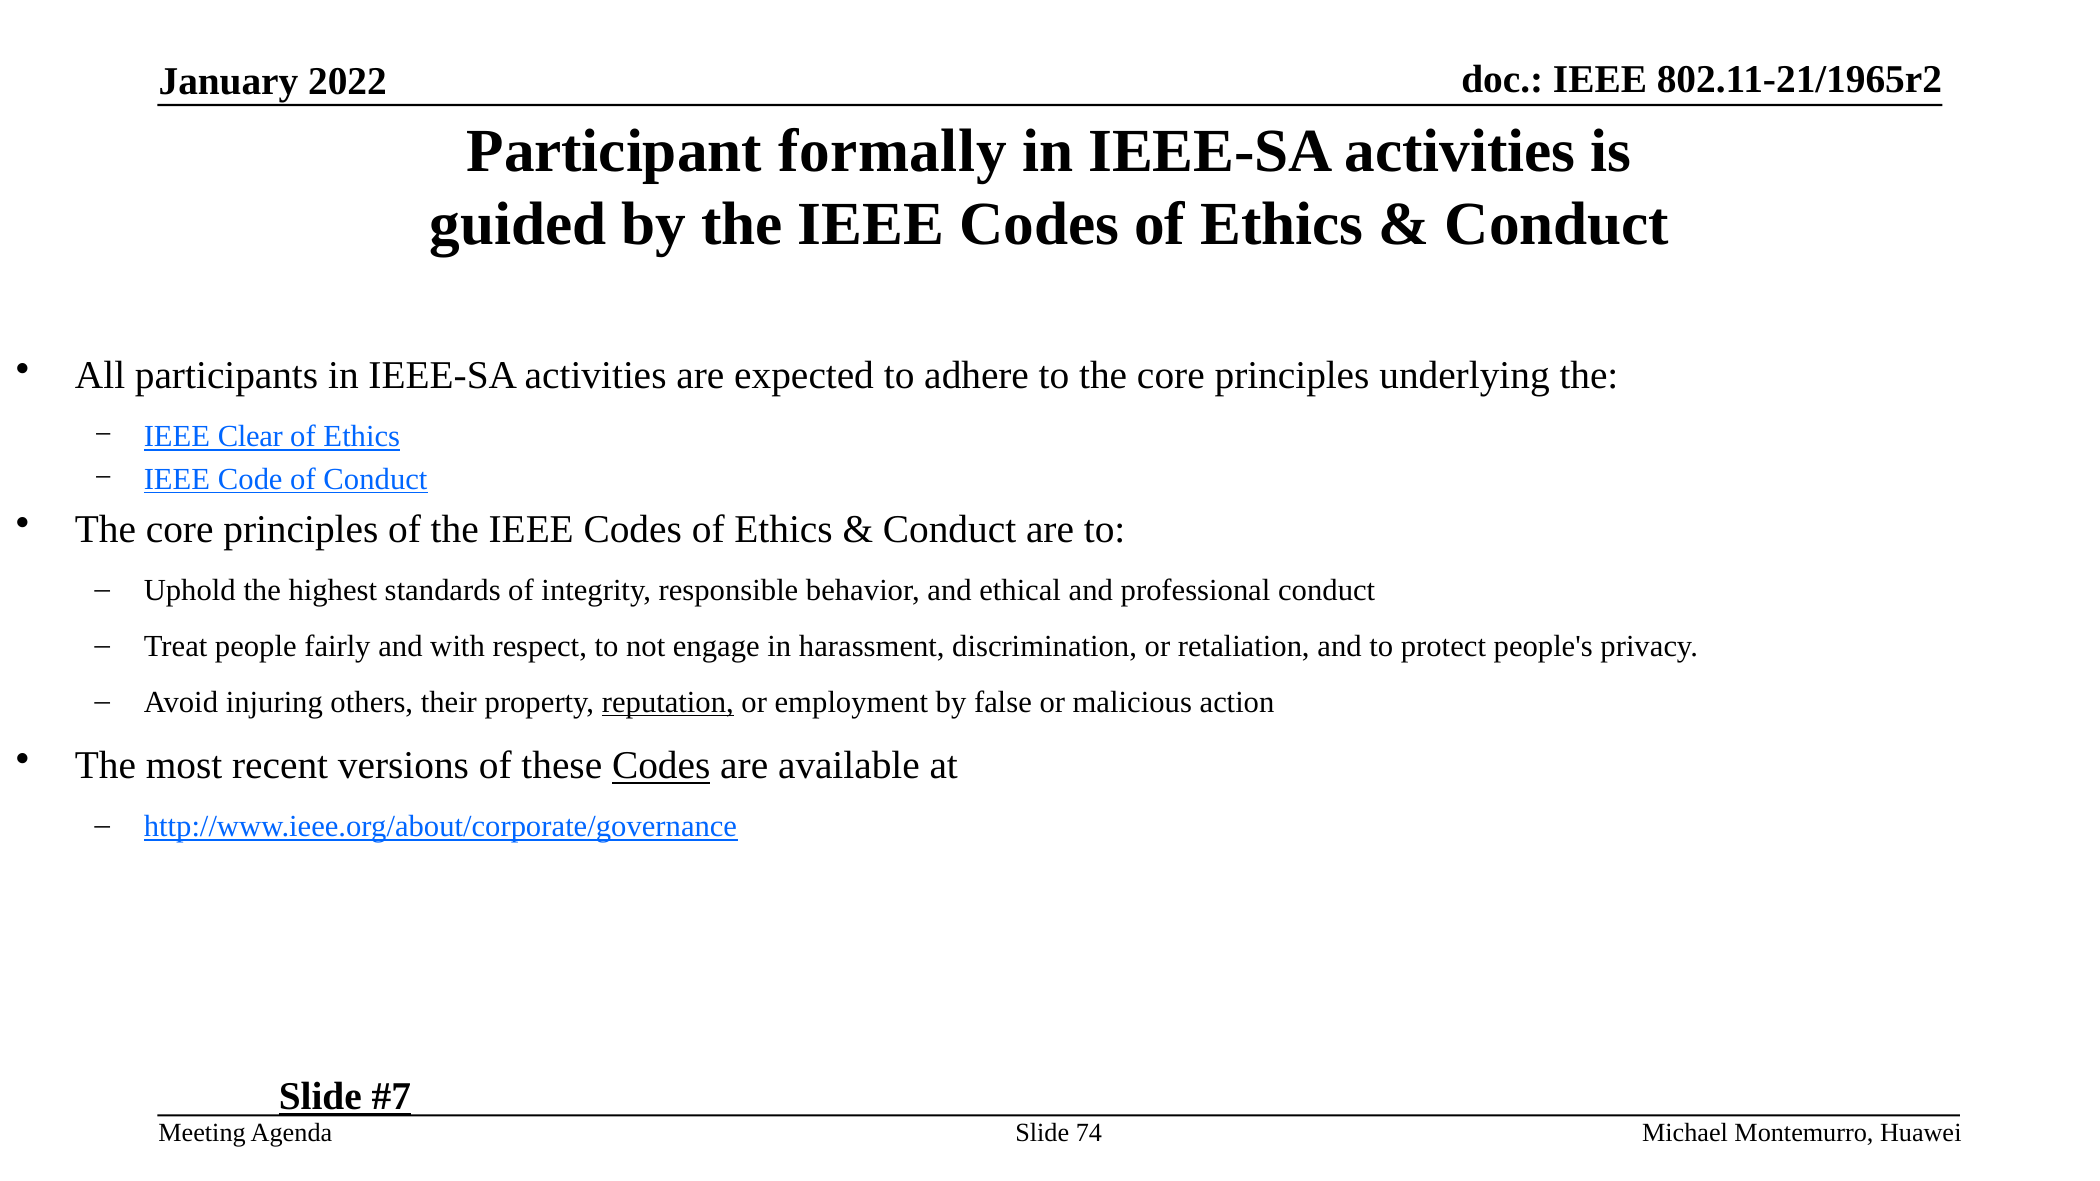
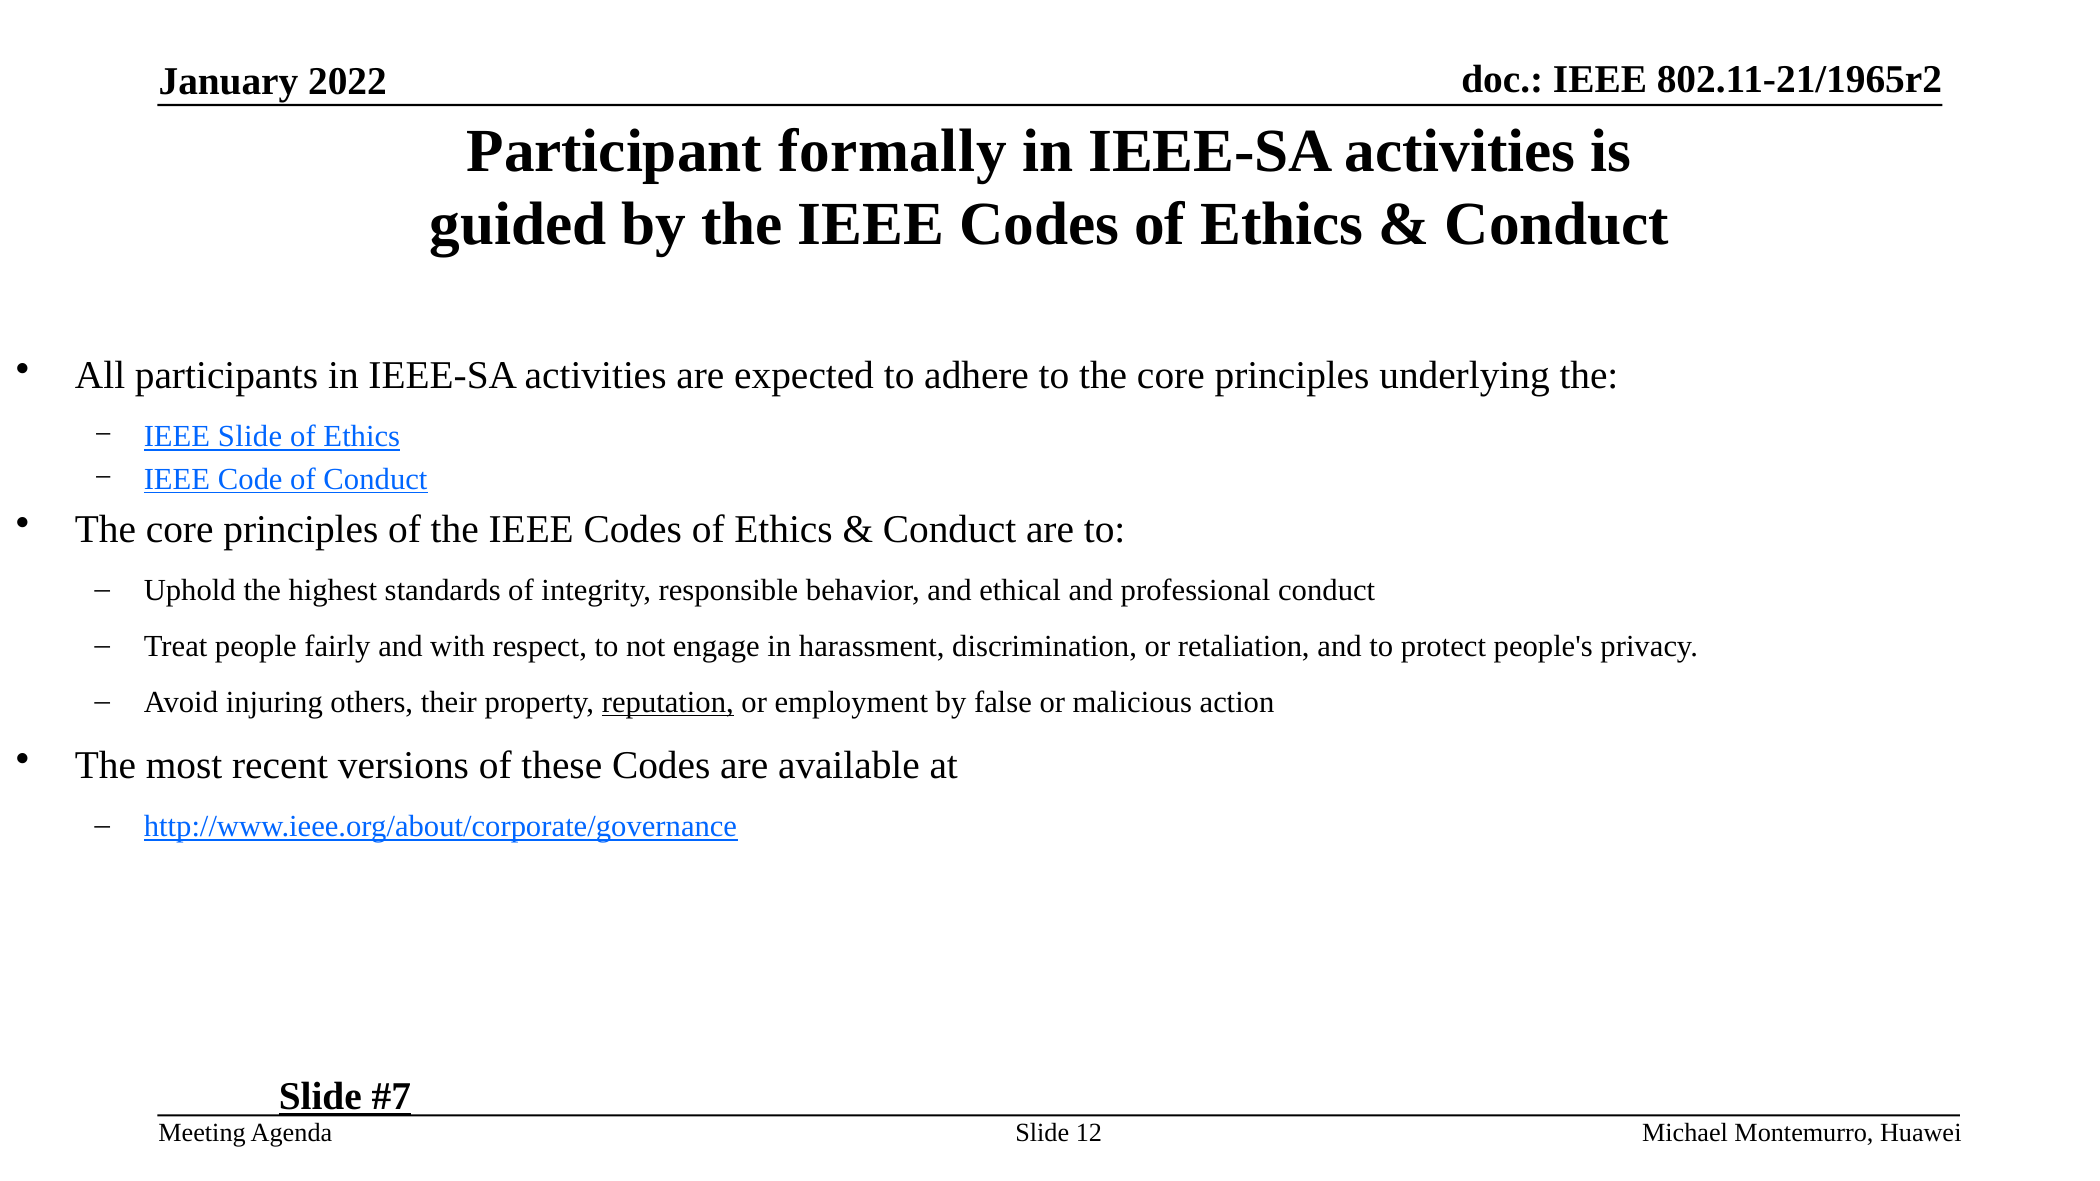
IEEE Clear: Clear -> Slide (250, 436)
Codes underline: present -> none (661, 766)
74: 74 -> 12 (1089, 1133)
